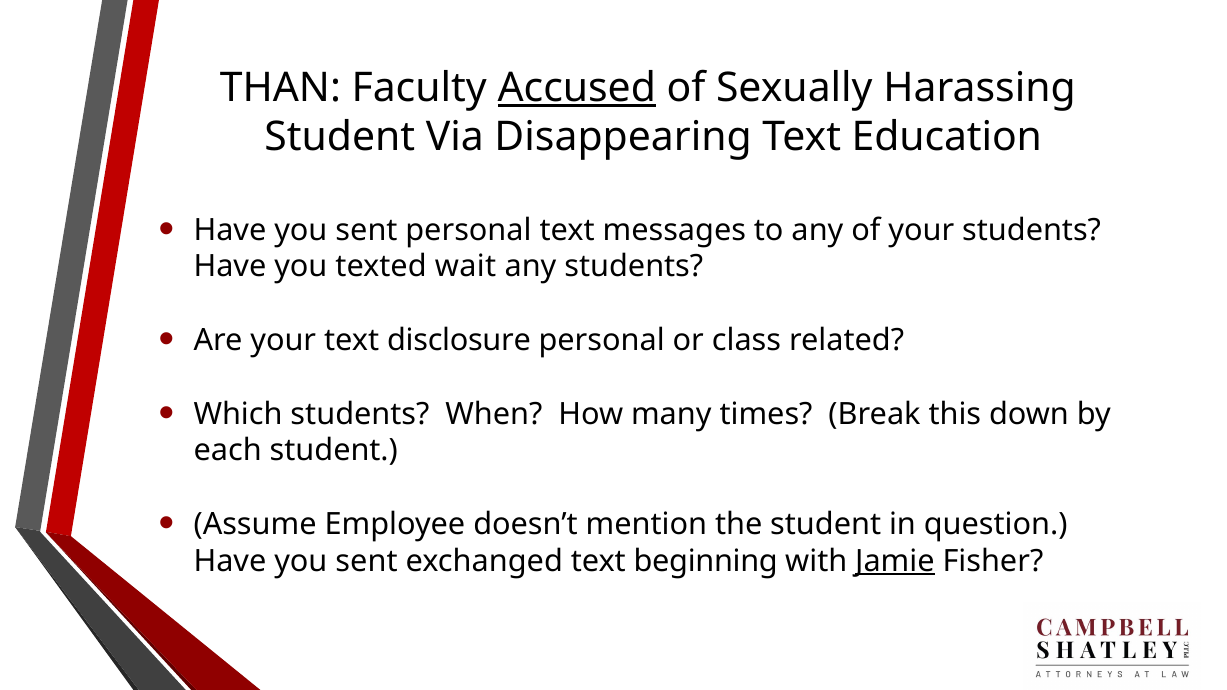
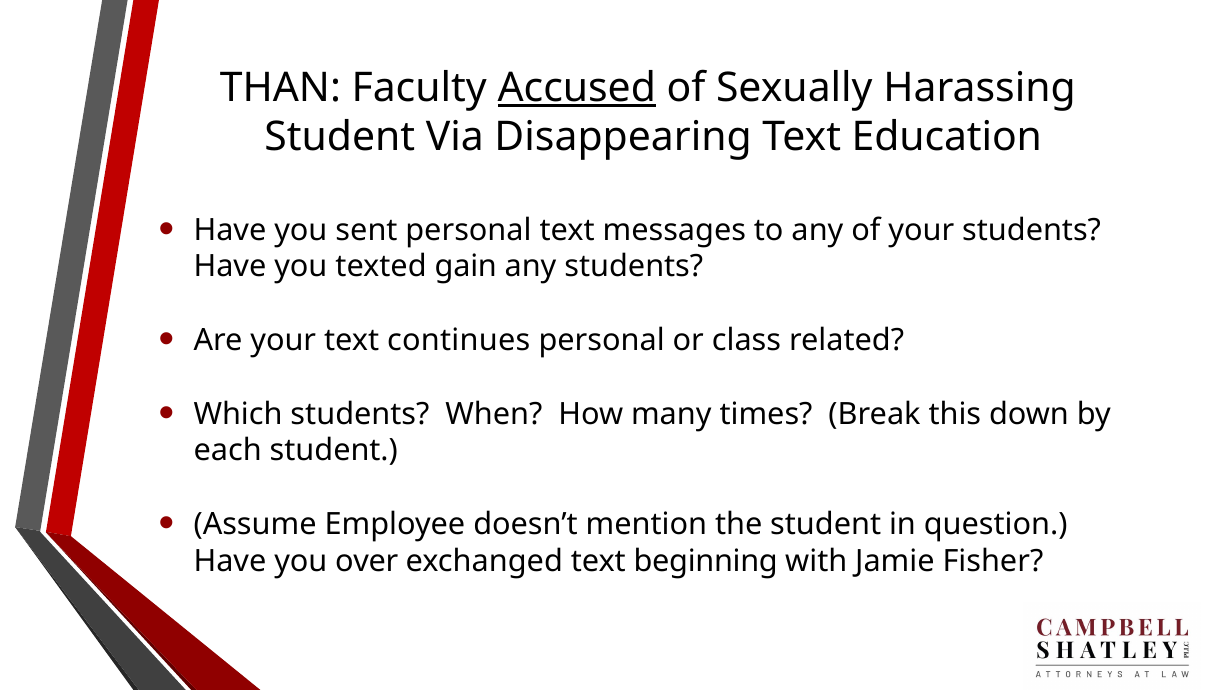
wait: wait -> gain (466, 267)
disclosure: disclosure -> continues (459, 340)
sent: sent -> over (367, 561)
Jamie underline: present -> none (895, 561)
